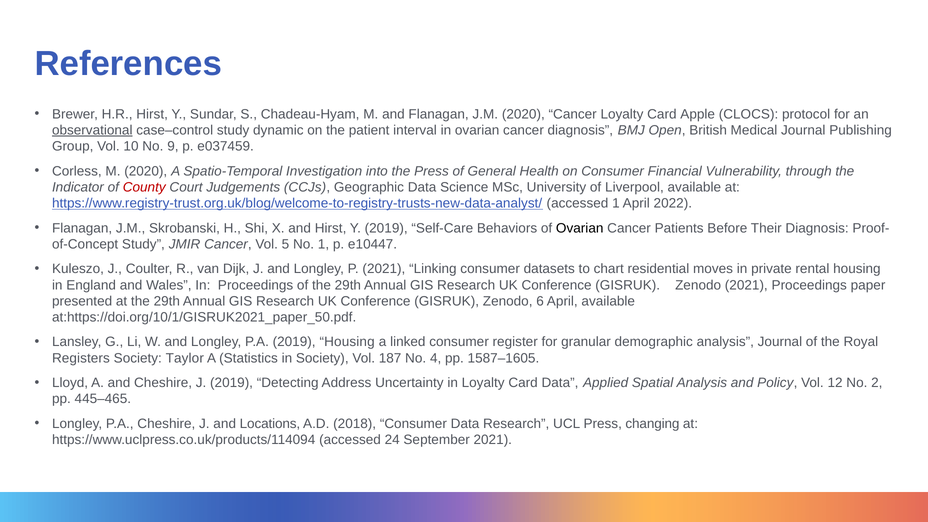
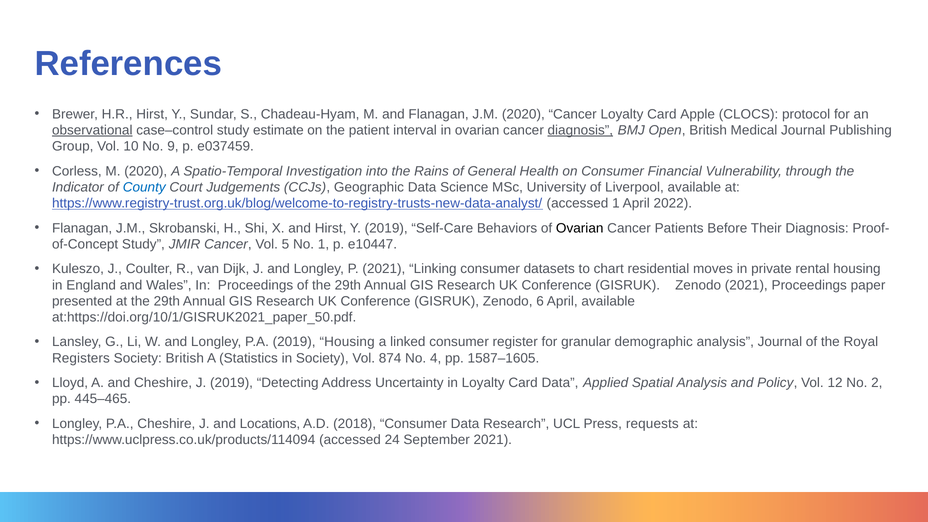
dynamic: dynamic -> estimate (278, 130)
diagnosis underline: none -> present (580, 130)
the Press: Press -> Rains (431, 171)
County colour: red -> blue (144, 187)
Society Taylor: Taylor -> British (185, 358)
187: 187 -> 874 (390, 358)
changing: changing -> requests (652, 424)
